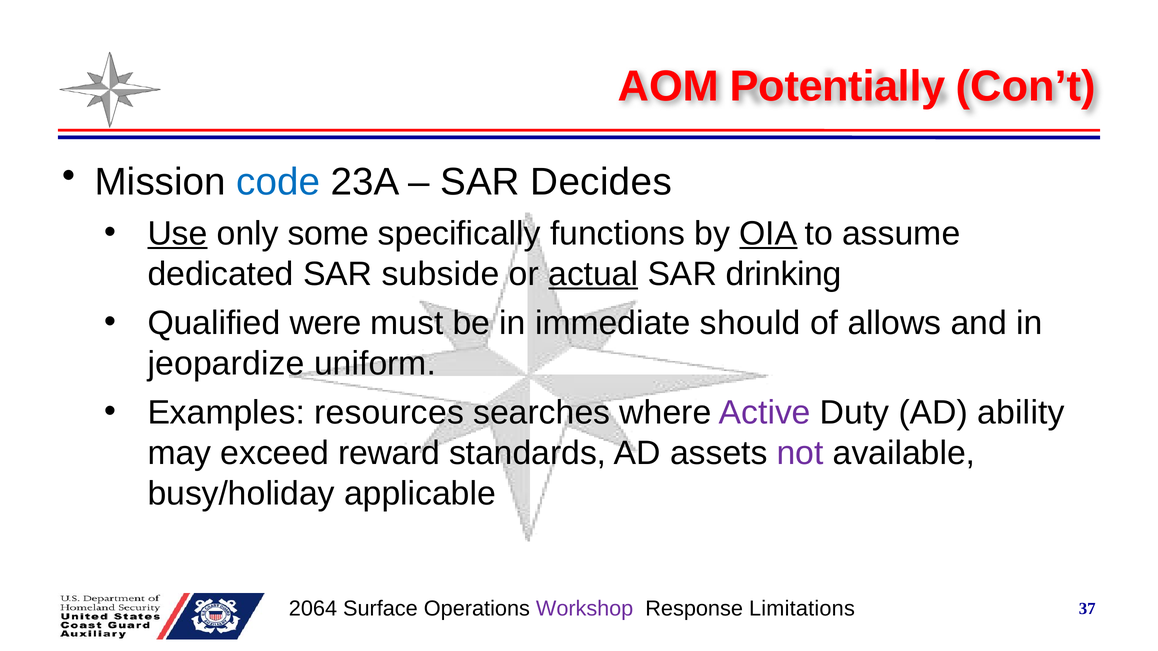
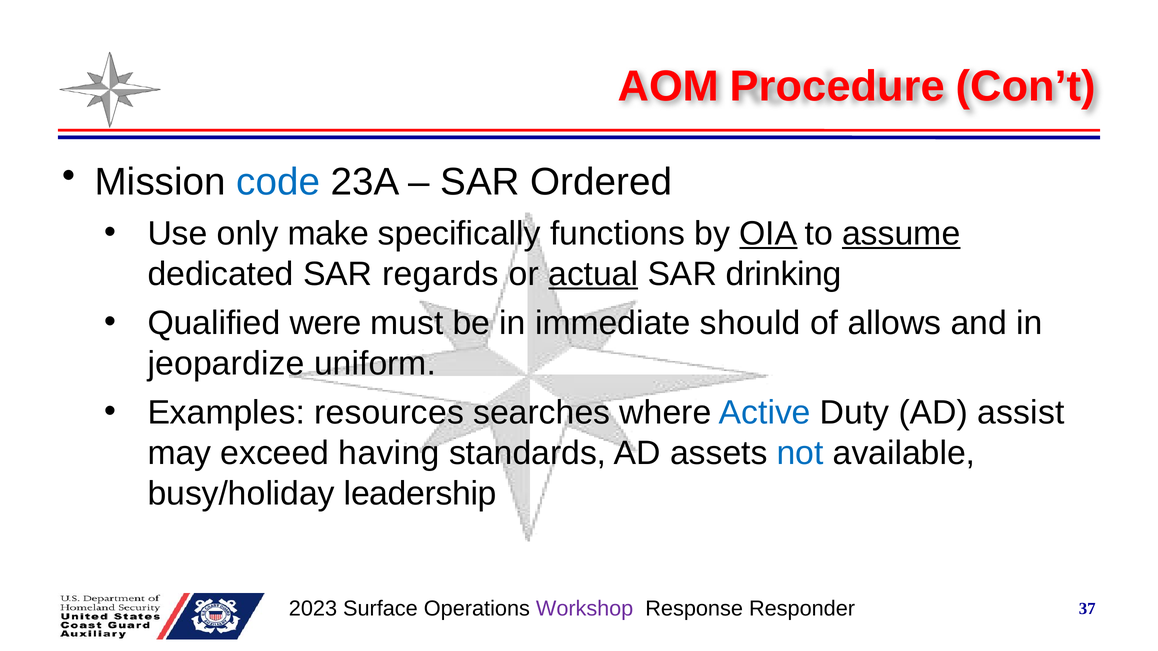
Potentially: Potentially -> Procedure (837, 86)
Decides: Decides -> Ordered (601, 182)
Use underline: present -> none (178, 234)
some: some -> make (328, 234)
assume underline: none -> present (901, 234)
subside: subside -> regards (441, 274)
Active colour: purple -> blue (765, 413)
ability: ability -> assist (1021, 413)
reward: reward -> having (389, 453)
not colour: purple -> blue (800, 453)
applicable: applicable -> leadership (420, 494)
2064: 2064 -> 2023 (313, 609)
Limitations: Limitations -> Responder (802, 609)
